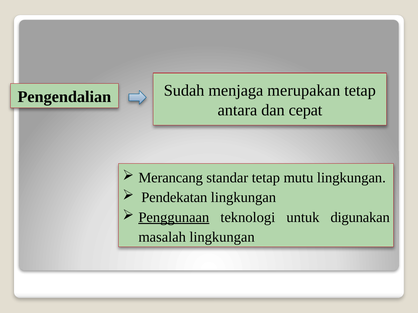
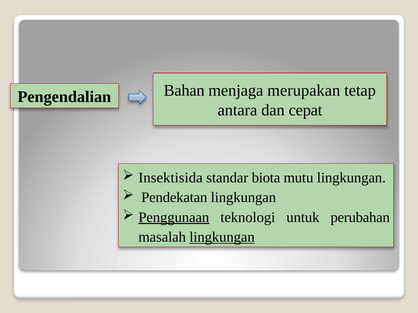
Sudah: Sudah -> Bahan (184, 91)
Merancang: Merancang -> Insektisida (171, 178)
standar tetap: tetap -> biota (266, 178)
digunakan: digunakan -> perubahan (360, 218)
lingkungan underline: none -> present (222, 238)
